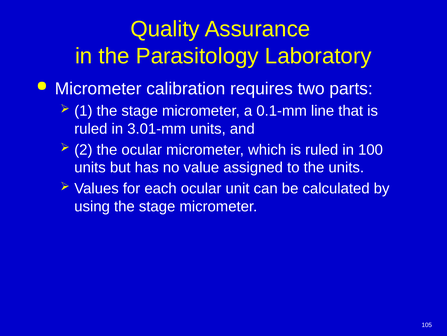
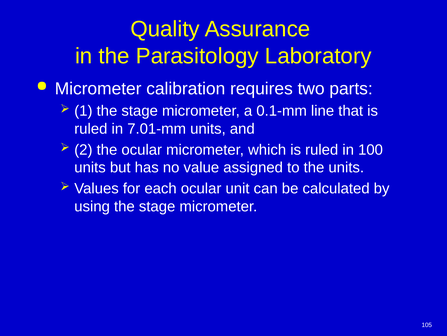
3.01-mm: 3.01-mm -> 7.01-mm (157, 129)
